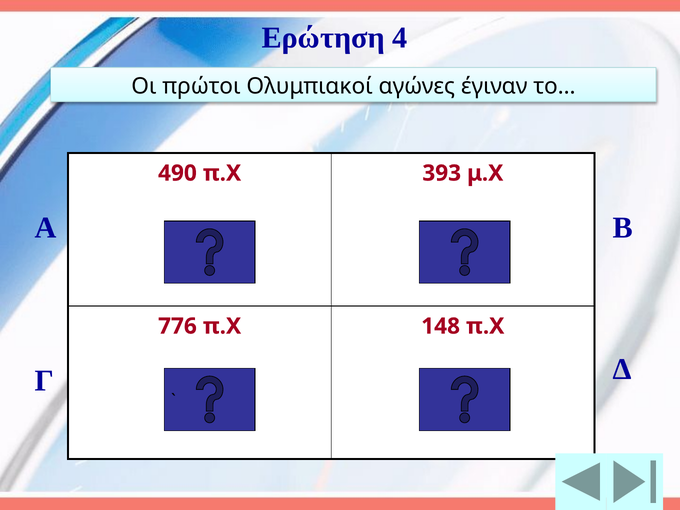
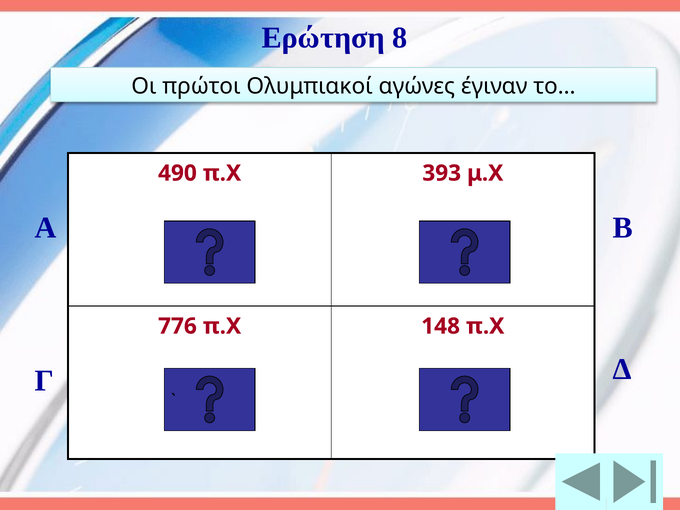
4: 4 -> 8 (400, 38)
